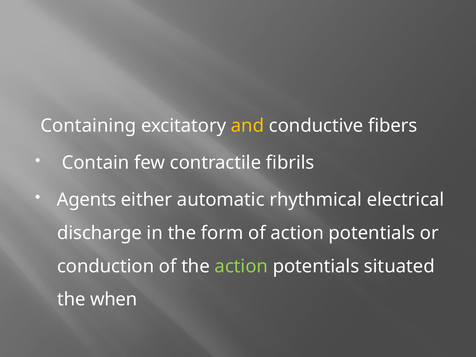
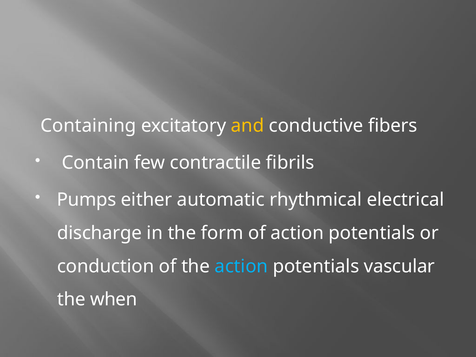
Agents: Agents -> Pumps (87, 200)
action colour: light green -> light blue (241, 266)
situated: situated -> vascular (399, 266)
